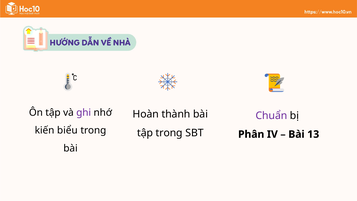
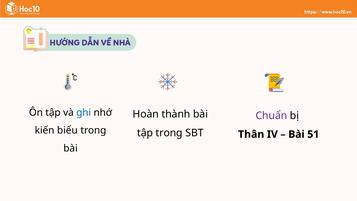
ghi colour: purple -> blue (84, 113)
Phân: Phân -> Thân (251, 134)
13: 13 -> 51 (313, 134)
